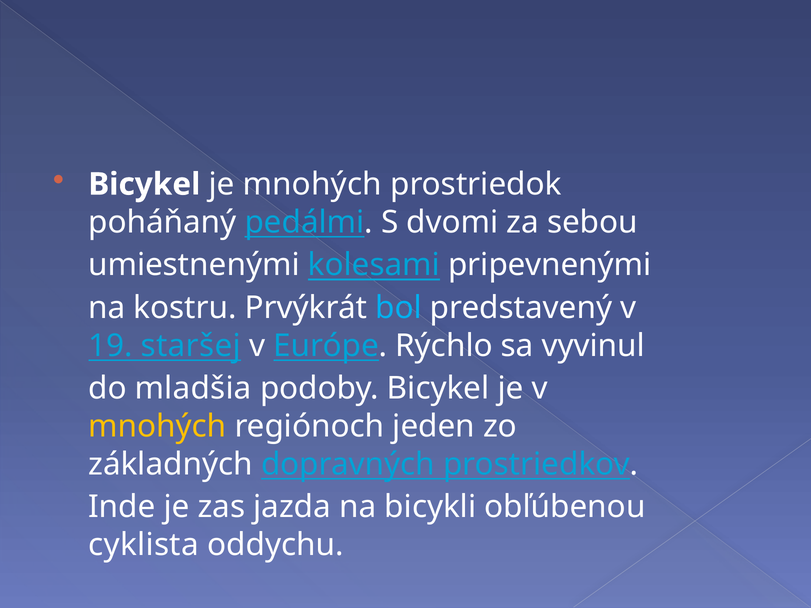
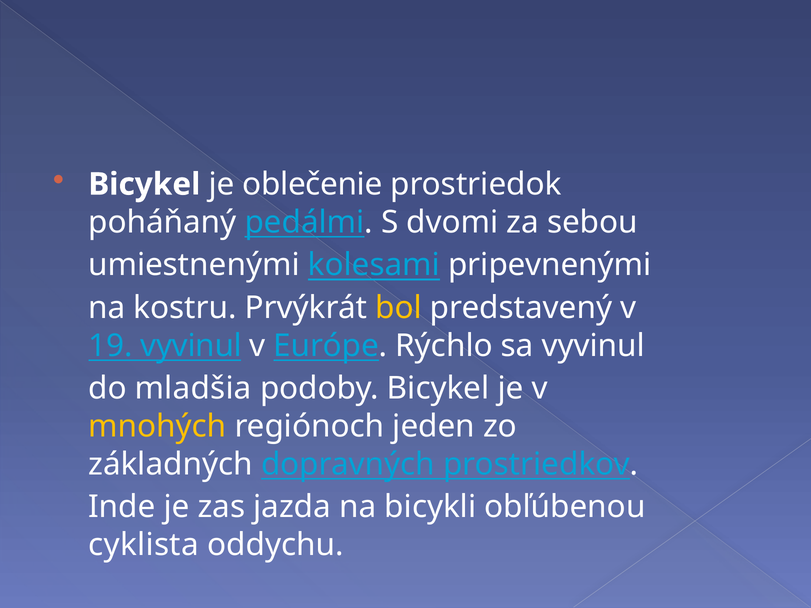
je mnohých: mnohých -> oblečenie (312, 184)
bol colour: light blue -> yellow (399, 308)
19 staršej: staršej -> vyvinul (191, 346)
